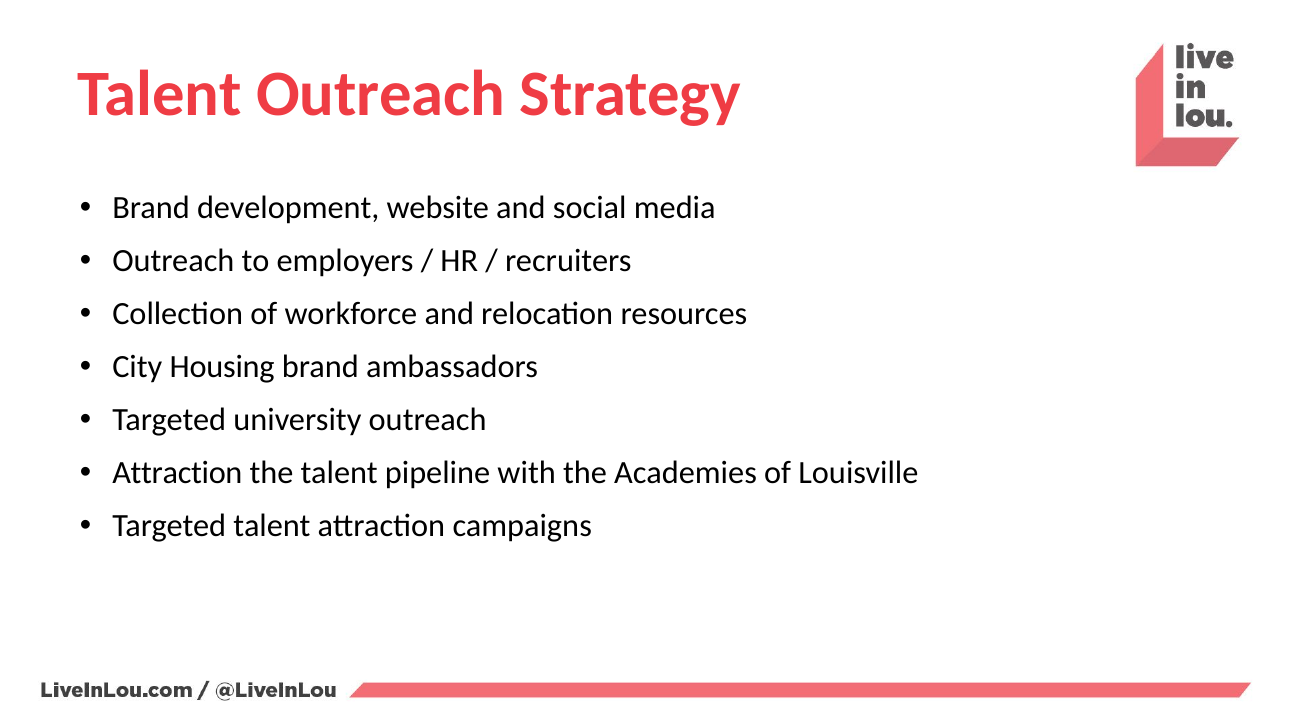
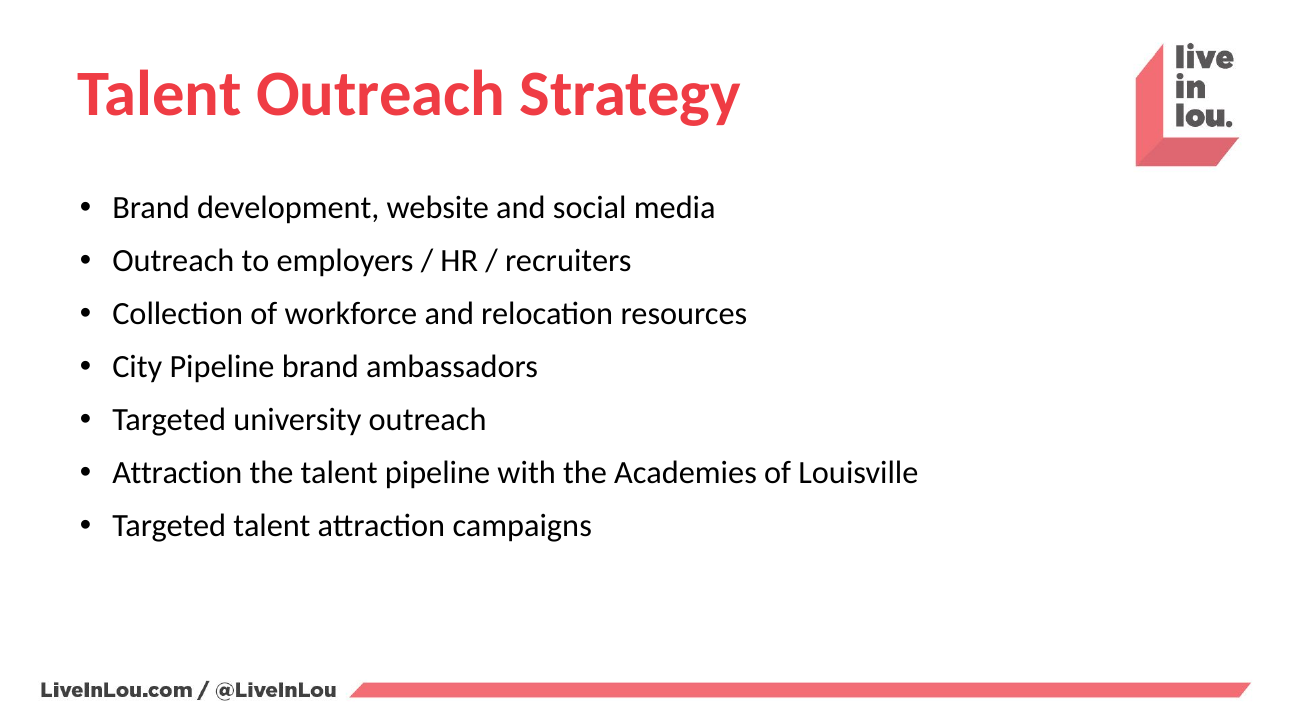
City Housing: Housing -> Pipeline (222, 367)
